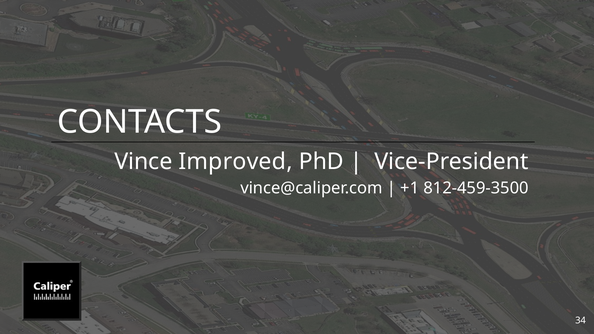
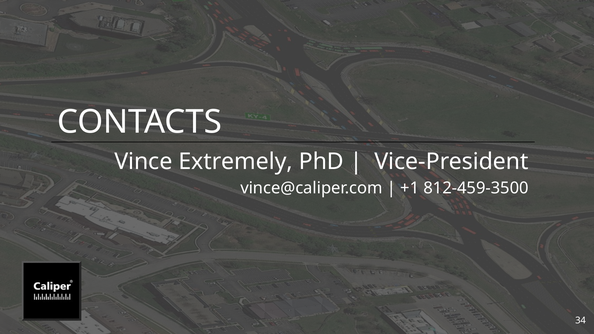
Improved: Improved -> Extremely (236, 162)
